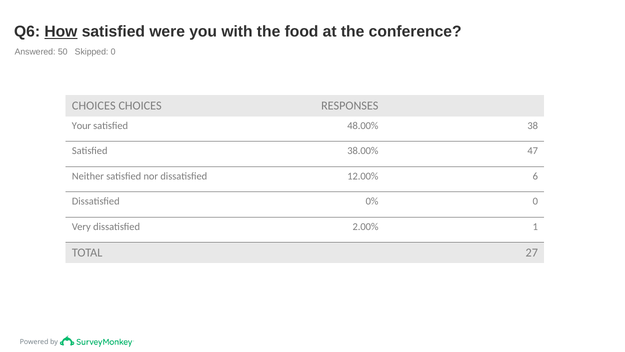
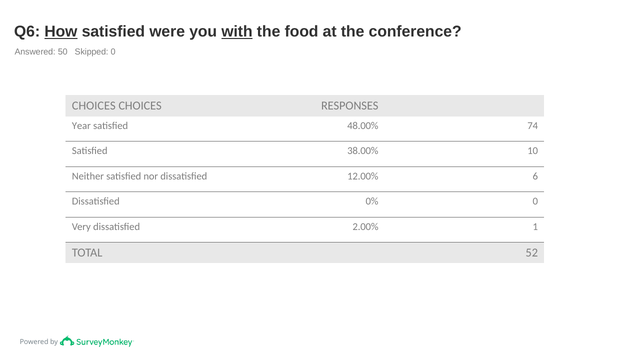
with underline: none -> present (237, 32)
Your: Your -> Year (81, 126)
38: 38 -> 74 (533, 126)
47: 47 -> 10 (533, 151)
27: 27 -> 52 (532, 253)
